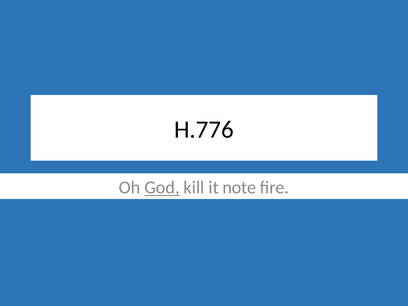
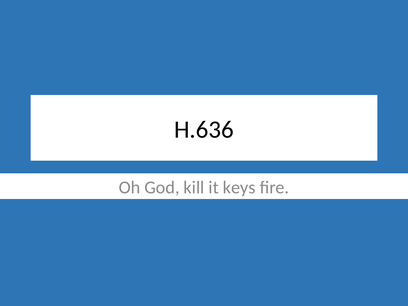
H.776: H.776 -> H.636 (204, 130)
God underline: present -> none (162, 188)
note: note -> keys (239, 188)
